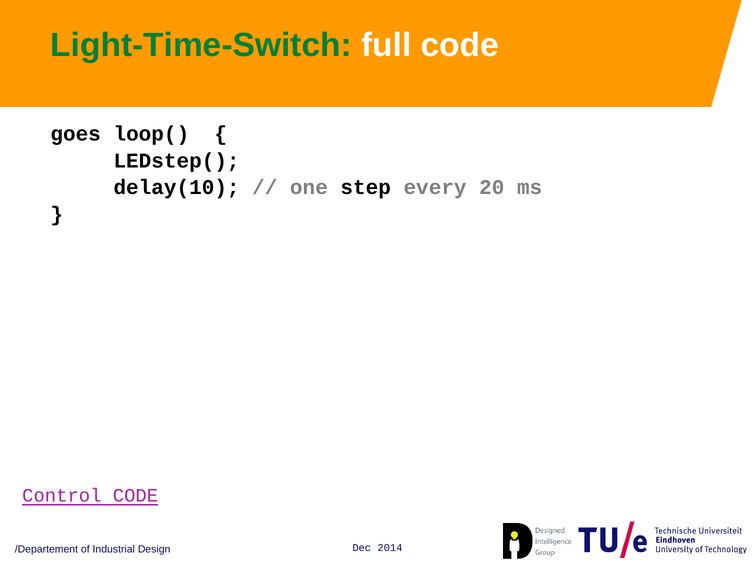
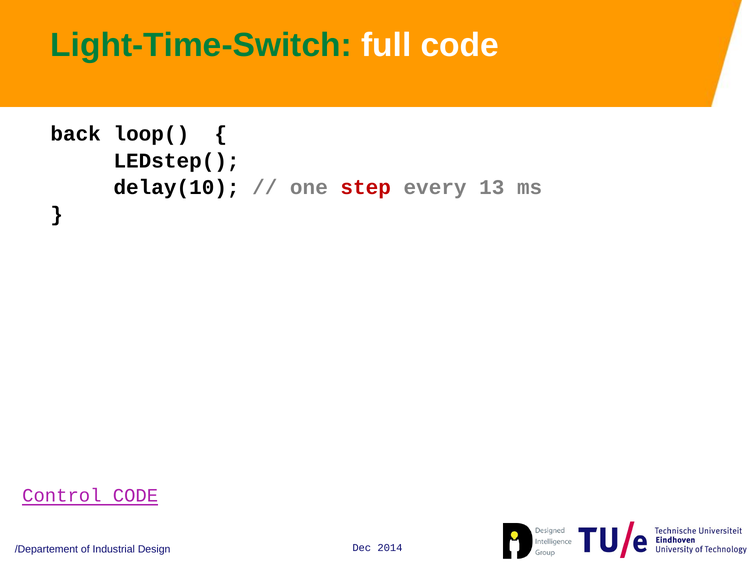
goes: goes -> back (76, 134)
step colour: black -> red (366, 188)
20: 20 -> 13 (492, 188)
